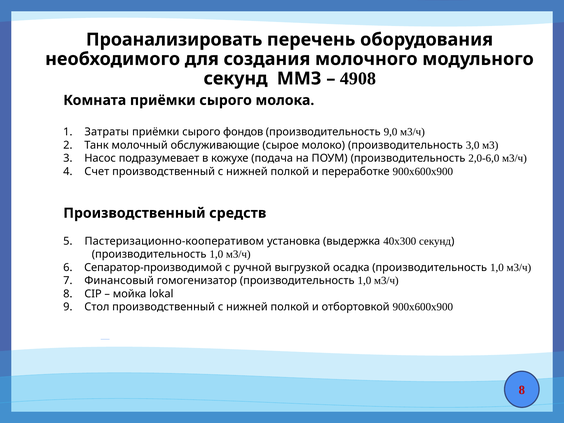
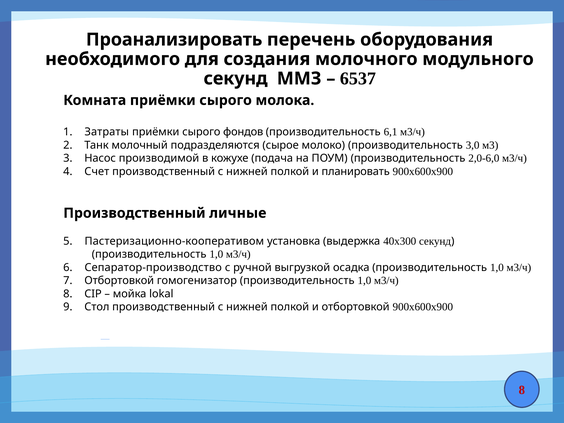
4908: 4908 -> 6537 (358, 79)
9,0: 9,0 -> 6,1 (391, 132)
обслуживающие: обслуживающие -> подразделяются (215, 145)
подразумевает: подразумевает -> производимой (159, 158)
переработке: переработке -> планировать (356, 172)
средств: средств -> личные (238, 213)
Сепаратор-производимой: Сепаратор-производимой -> Сепаратор-производство (153, 267)
Финансовый: Финансовый -> Отбортовкой (119, 281)
